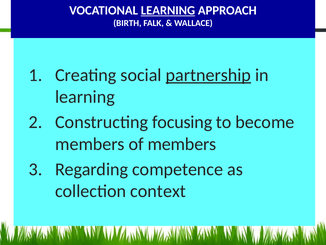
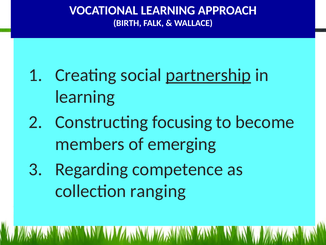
LEARNING underline: present -> none (168, 10)
of members: members -> emerging (182, 144)
context: context -> ranging (158, 191)
